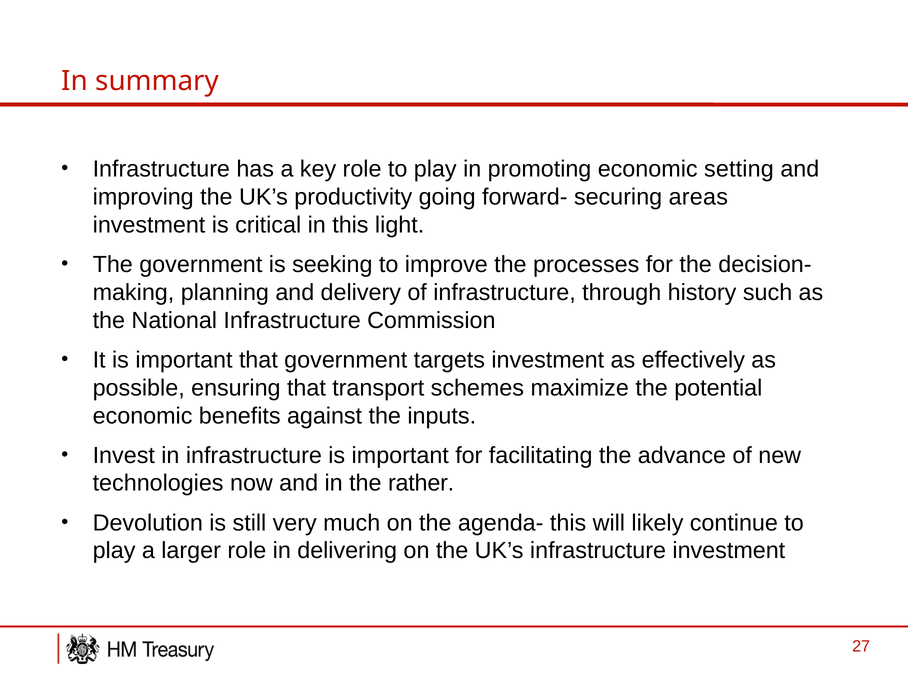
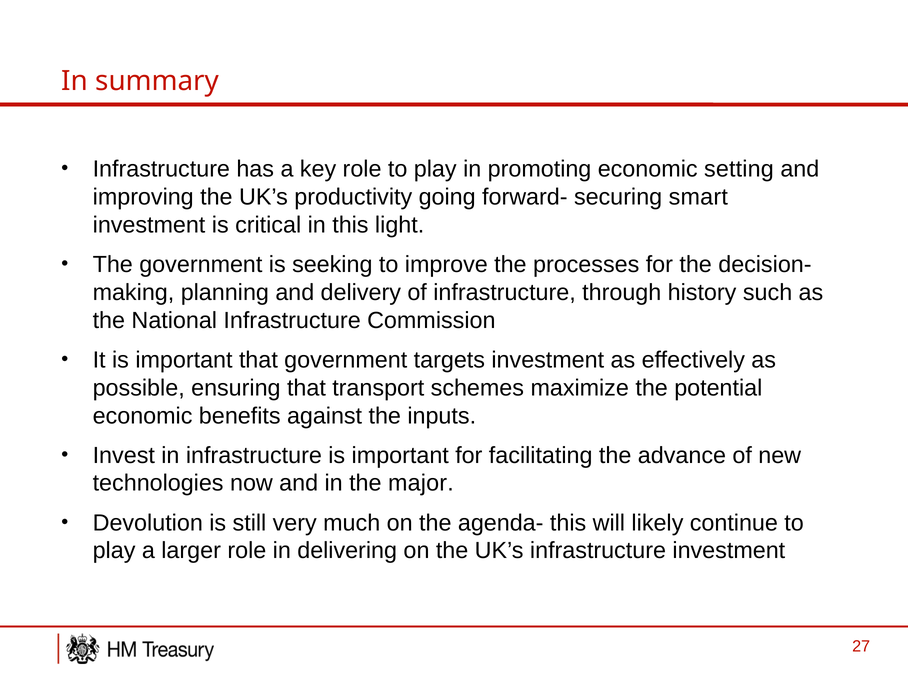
areas: areas -> smart (698, 197)
rather: rather -> major (421, 483)
